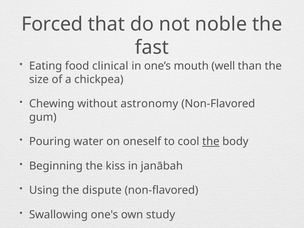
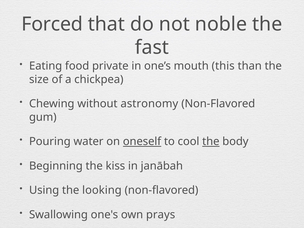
clinical: clinical -> private (110, 66)
well: well -> this (223, 66)
oneself underline: none -> present (142, 141)
dispute: dispute -> looking (102, 190)
study: study -> prays (161, 215)
